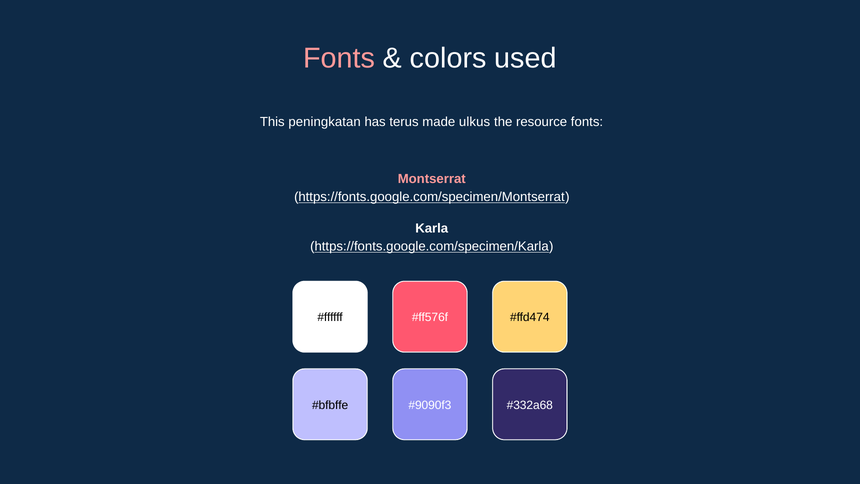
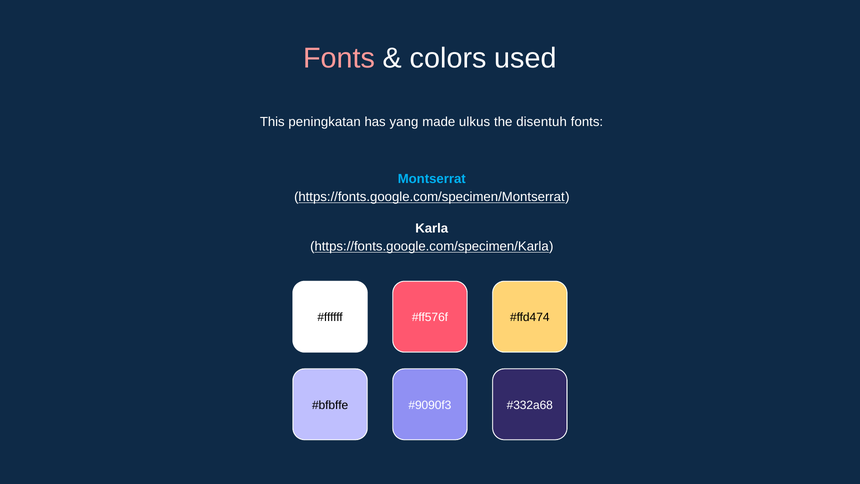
terus: terus -> yang (404, 122)
resource: resource -> disentuh (542, 122)
Montserrat colour: pink -> light blue (432, 179)
